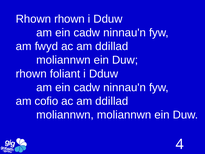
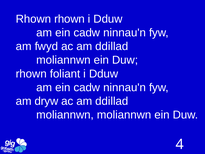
cofio: cofio -> dryw (46, 101)
